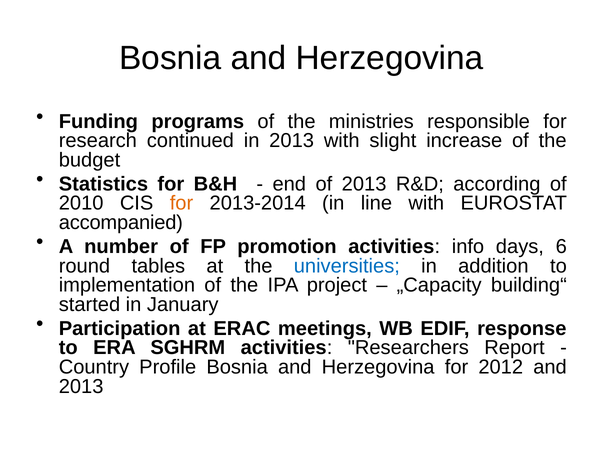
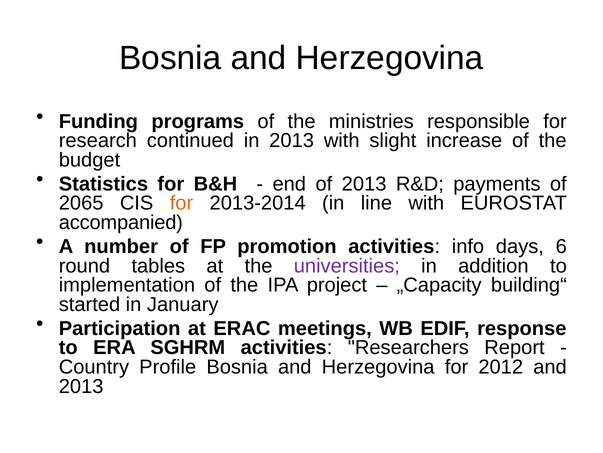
according: according -> payments (497, 184)
2010: 2010 -> 2065 (81, 203)
universities colour: blue -> purple (347, 265)
